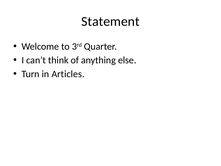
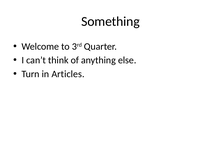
Statement: Statement -> Something (110, 21)
